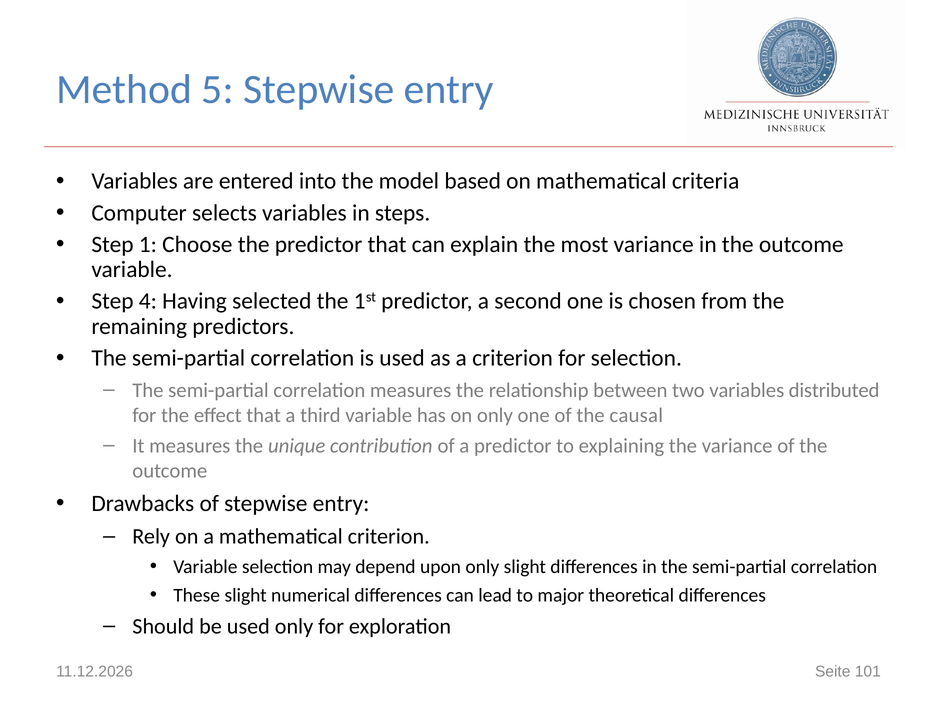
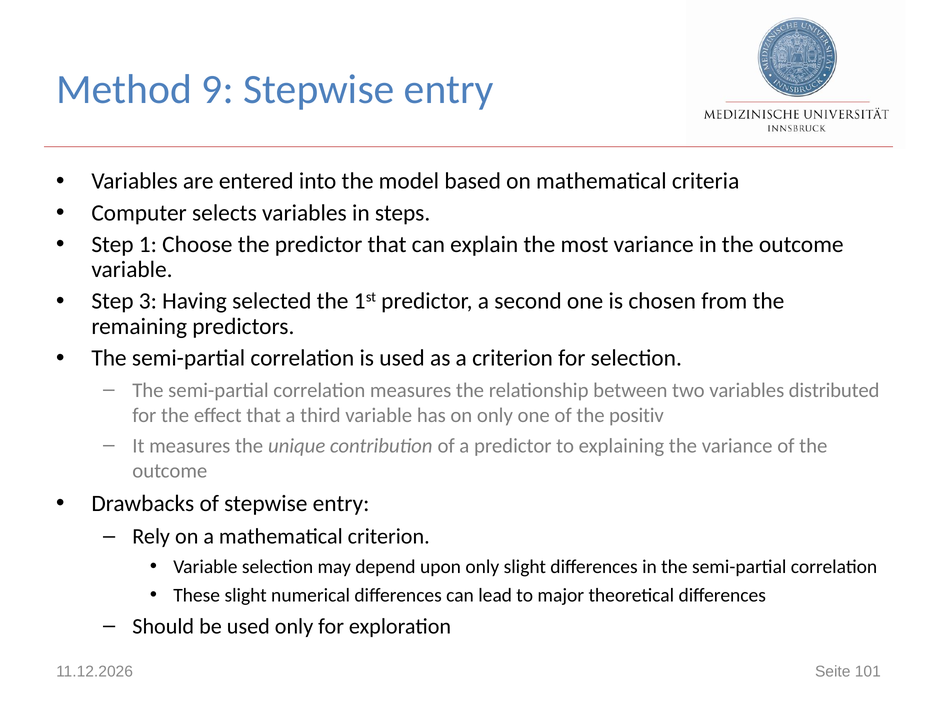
5: 5 -> 9 (217, 90)
4: 4 -> 3 (148, 301)
causal: causal -> positiv (636, 415)
